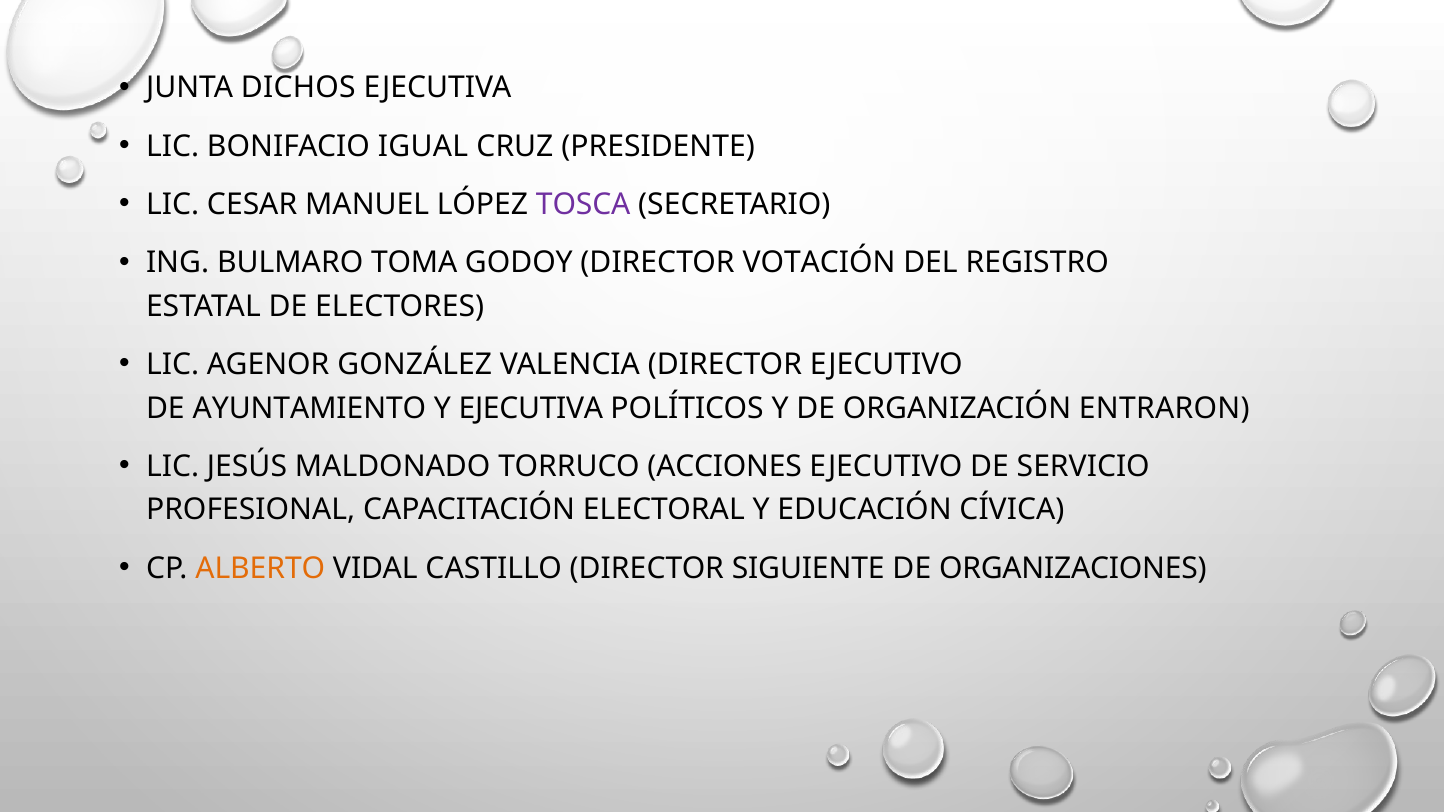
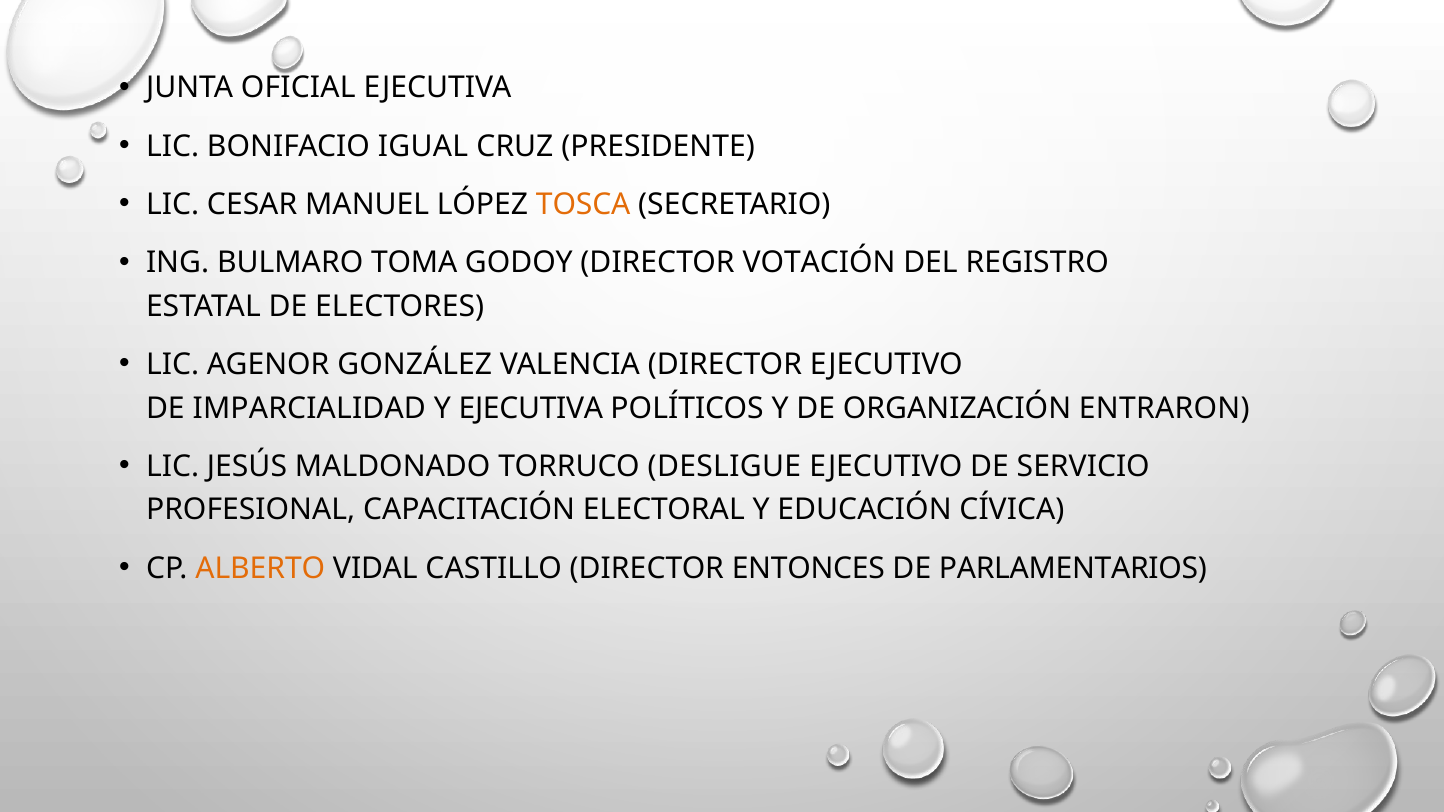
DICHOS: DICHOS -> OFICIAL (298, 88)
TOSCA colour: purple -> orange (583, 205)
AYUNTAMIENTO: AYUNTAMIENTO -> IMPARCIALIDAD (309, 408)
ACCIONES: ACCIONES -> DESLIGUE (724, 467)
SIGUIENTE: SIGUIENTE -> ENTONCES (808, 568)
ORGANIZACIONES: ORGANIZACIONES -> PARLAMENTARIOS (1073, 568)
